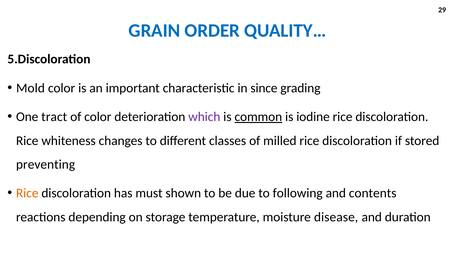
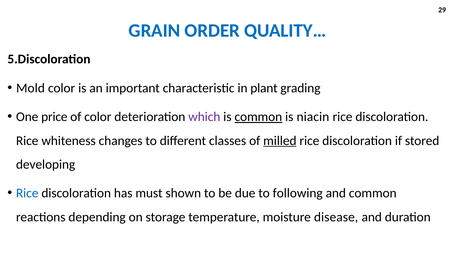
since: since -> plant (264, 88)
tract: tract -> price (54, 117)
iodine: iodine -> niacin (313, 117)
milled underline: none -> present (280, 141)
preventing: preventing -> developing (46, 165)
Rice colour: orange -> blue (27, 193)
and contents: contents -> common (373, 193)
